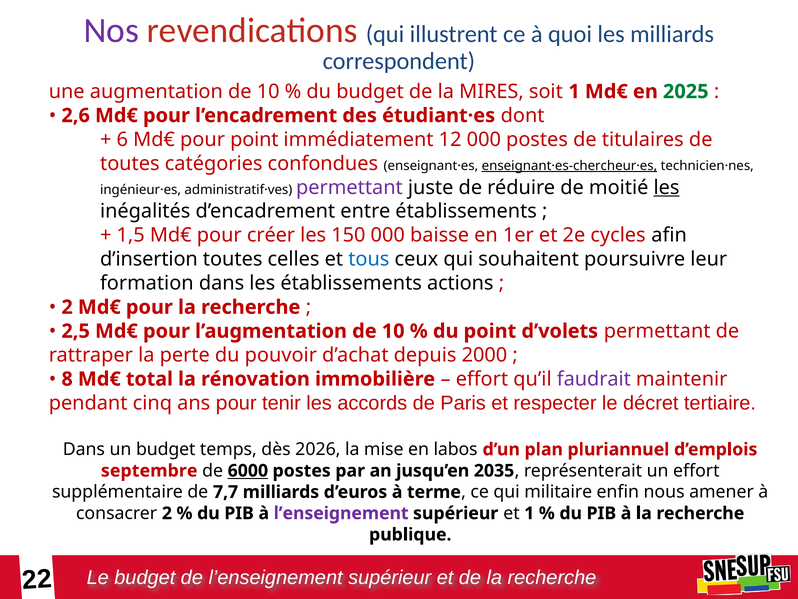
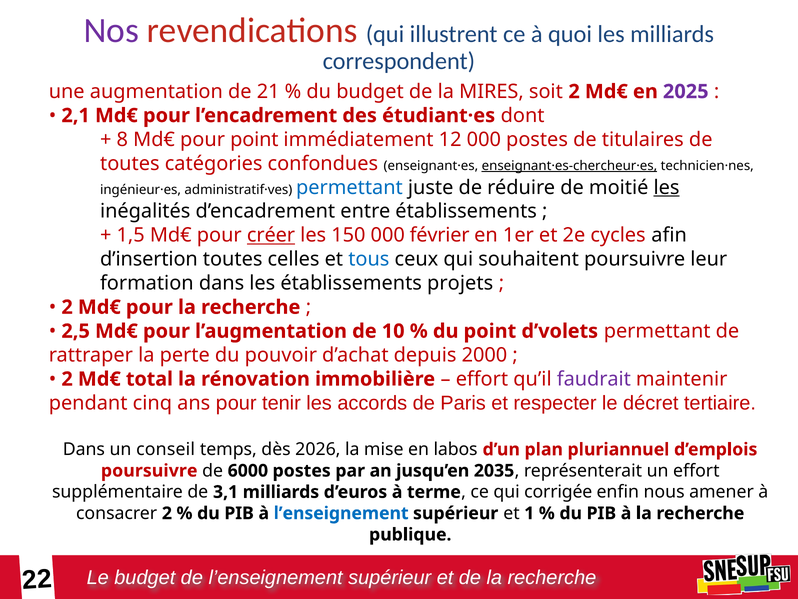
augmentation de 10: 10 -> 21 (268, 92)
soit 1: 1 -> 2 (574, 92)
2025 colour: green -> purple (686, 92)
2,6: 2,6 -> 2,1 (76, 115)
6: 6 -> 8 (122, 139)
permettant colour: purple -> blue (349, 187)
créer underline: none -> present (271, 235)
baisse: baisse -> février (440, 235)
actions: actions -> projets (460, 283)
8: 8 -> 2 (67, 379)
un budget: budget -> conseil (166, 449)
septembre: septembre -> poursuivre (149, 470)
6000 underline: present -> none (248, 470)
7,7: 7,7 -> 3,1 (226, 492)
militaire: militaire -> corrigée (558, 492)
l’enseignement colour: purple -> blue (341, 513)
